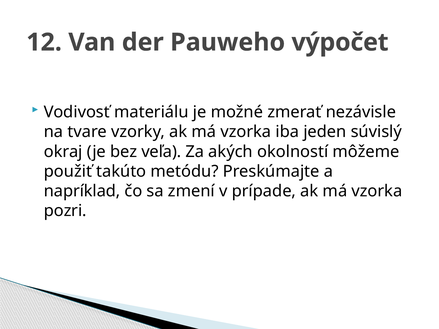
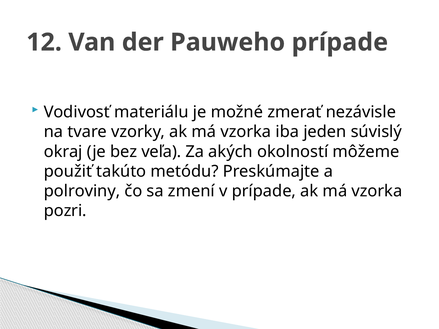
Pauweho výpočet: výpočet -> prípade (340, 42)
napríklad: napríklad -> polroviny (82, 191)
